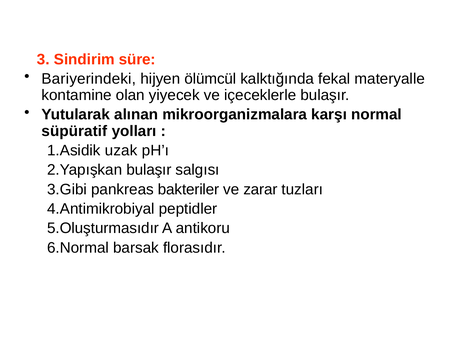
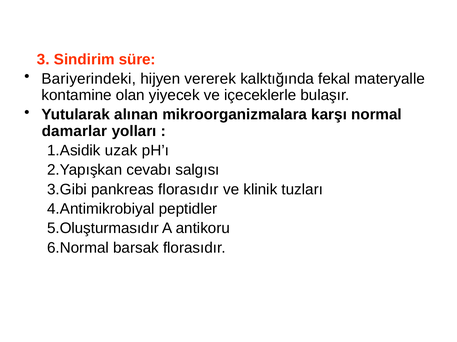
ölümcül: ölümcül -> vererek (210, 79)
süpüratif: süpüratif -> damarlar (74, 131)
2.Yapışkan bulaşır: bulaşır -> cevabı (149, 170)
pankreas bakteriler: bakteriler -> florasıdır (188, 190)
zarar: zarar -> klinik (260, 190)
